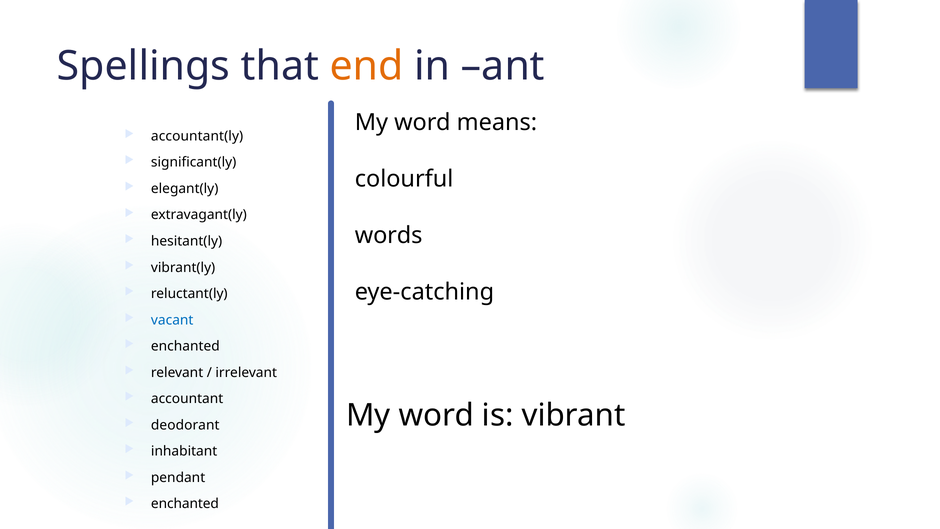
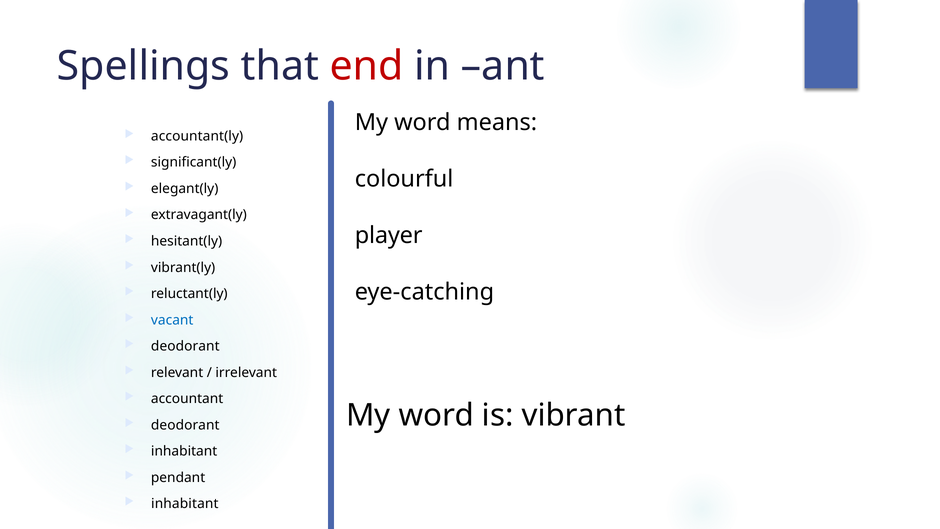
end colour: orange -> red (367, 66)
words: words -> player (389, 235)
enchanted: enchanted -> deodorant (185, 346)
enchanted: enchanted -> inhabitant (185, 504)
